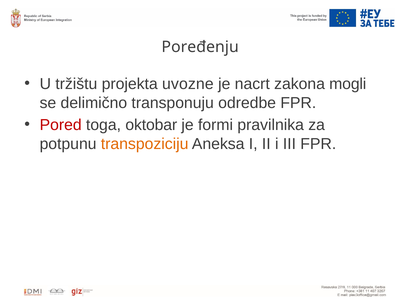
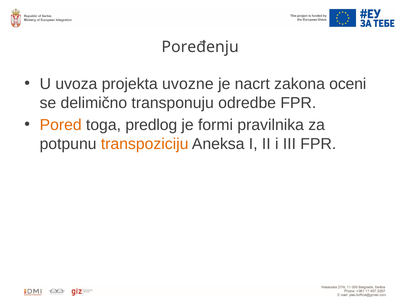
tržištu: tržištu -> uvoza (76, 84)
mogli: mogli -> oceni (348, 84)
Pored colour: red -> orange (61, 125)
oktobar: oktobar -> predlog (151, 125)
